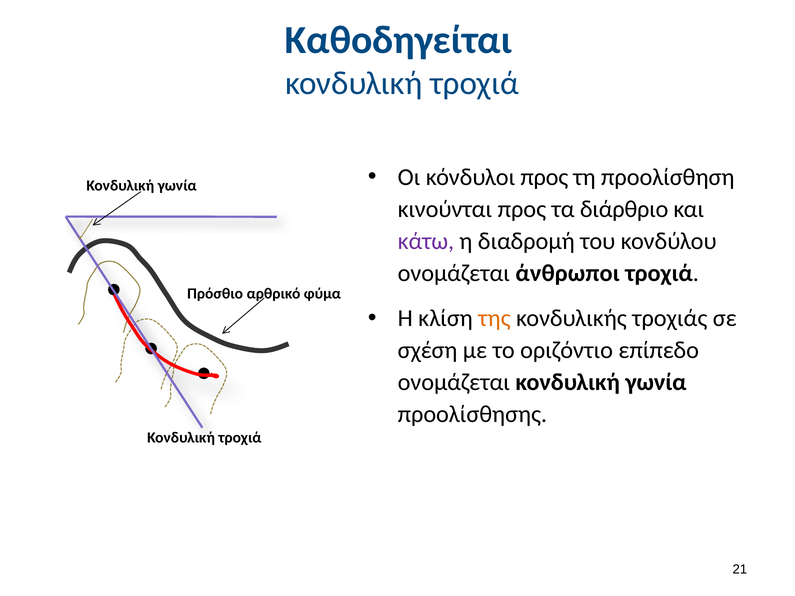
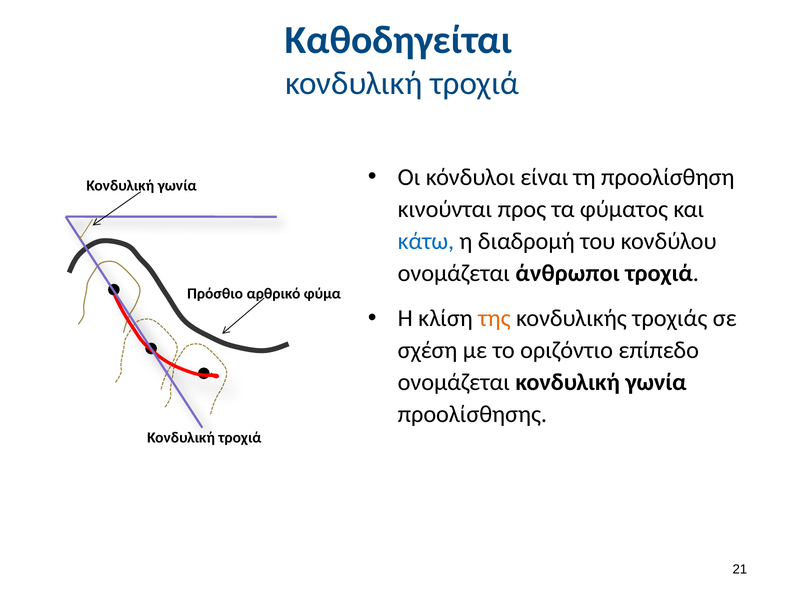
κόνδυλοι προς: προς -> είναι (544, 177)
διάρθριο: διάρθριο -> φύματος (624, 209)
κάτω colour: purple -> blue (426, 241)
